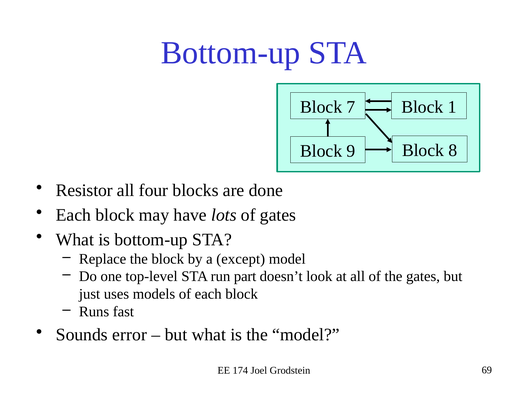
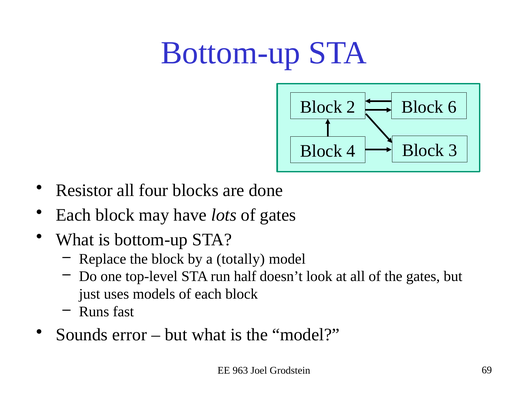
7: 7 -> 2 (351, 107)
1: 1 -> 6 (452, 107)
8: 8 -> 3 (453, 150)
9: 9 -> 4 (351, 151)
except: except -> totally (241, 259)
part: part -> half (245, 276)
174: 174 -> 963 (240, 370)
